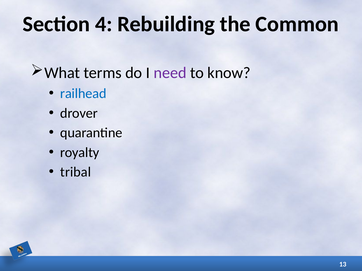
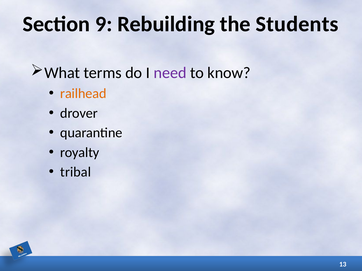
4: 4 -> 9 (104, 24)
Common: Common -> Students (297, 24)
railhead colour: blue -> orange (83, 94)
